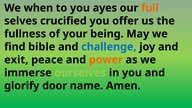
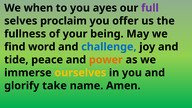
full colour: orange -> purple (150, 8)
crucified: crucified -> proclaim (63, 21)
bible: bible -> word (42, 47)
exit: exit -> tide (16, 60)
ourselves colour: light green -> yellow (80, 73)
door: door -> take (55, 86)
